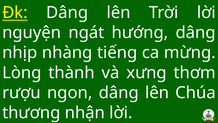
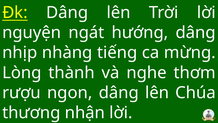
xưng: xưng -> nghe (147, 72)
